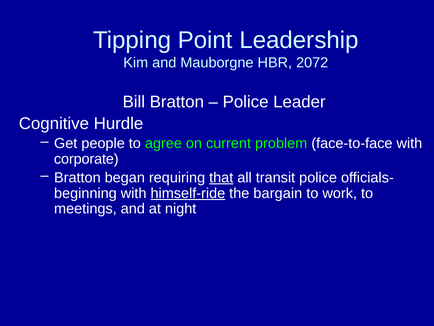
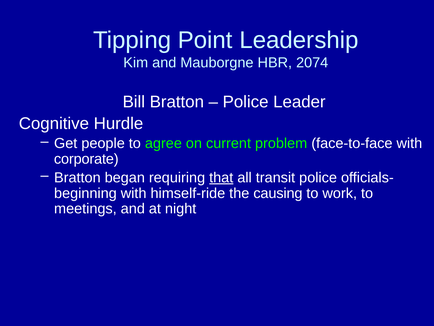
2072: 2072 -> 2074 (312, 63)
himself-ride underline: present -> none (188, 193)
bargain: bargain -> causing (278, 193)
